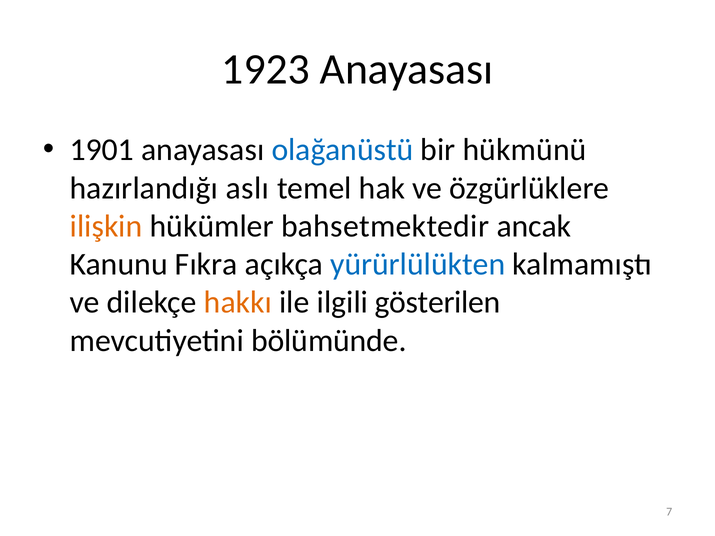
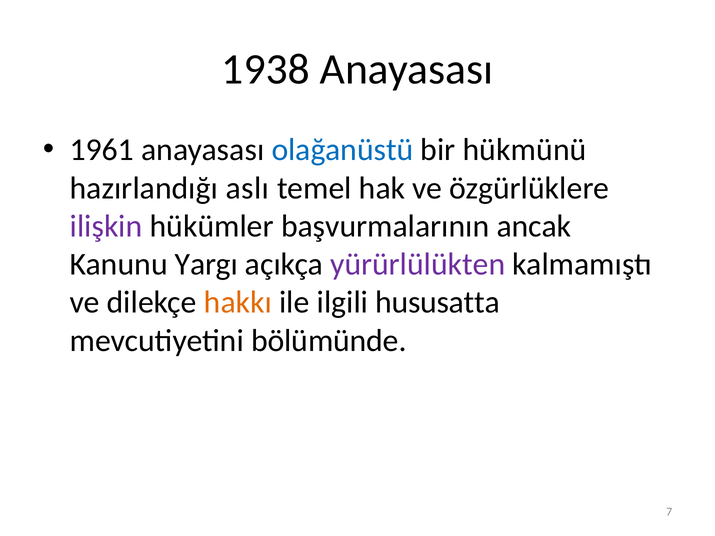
1923: 1923 -> 1938 (266, 69)
1901: 1901 -> 1961 (102, 150)
ilişkin colour: orange -> purple (106, 226)
bahsetmektedir: bahsetmektedir -> başvurmalarının (385, 226)
Fıkra: Fıkra -> Yargı (206, 264)
yürürlülükten colour: blue -> purple (418, 264)
gösterilen: gösterilen -> hususatta (438, 303)
